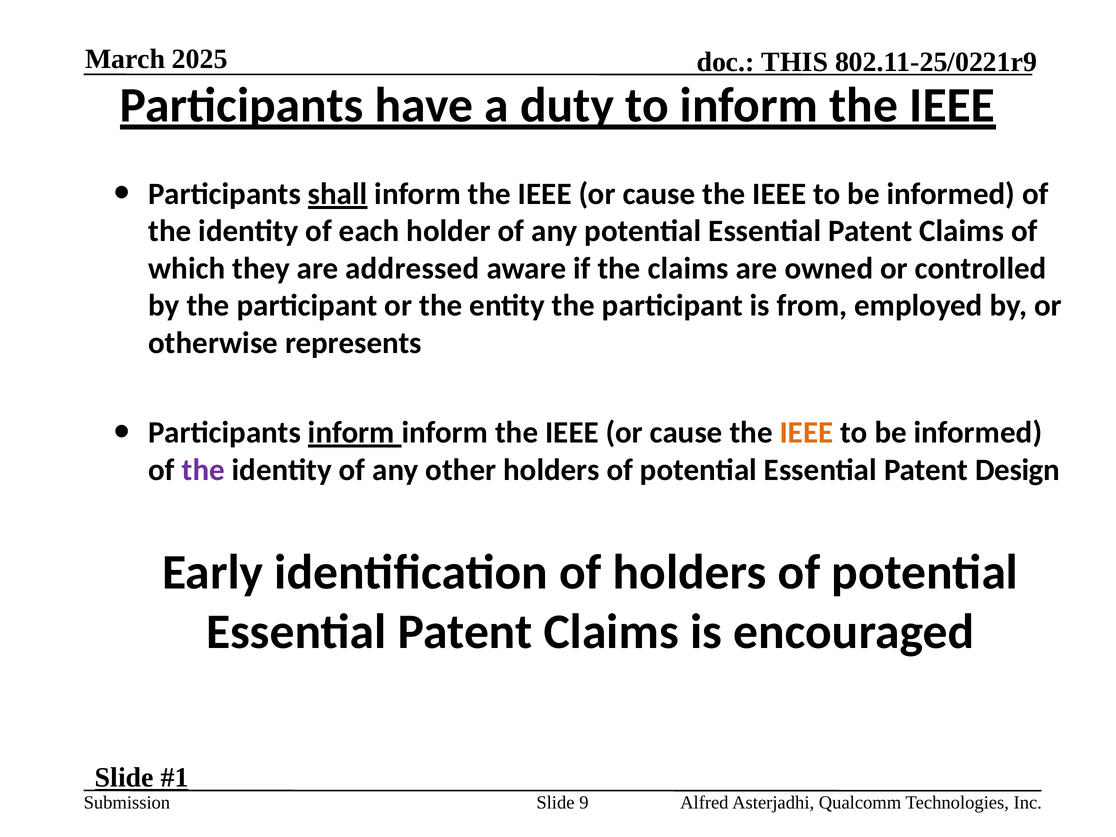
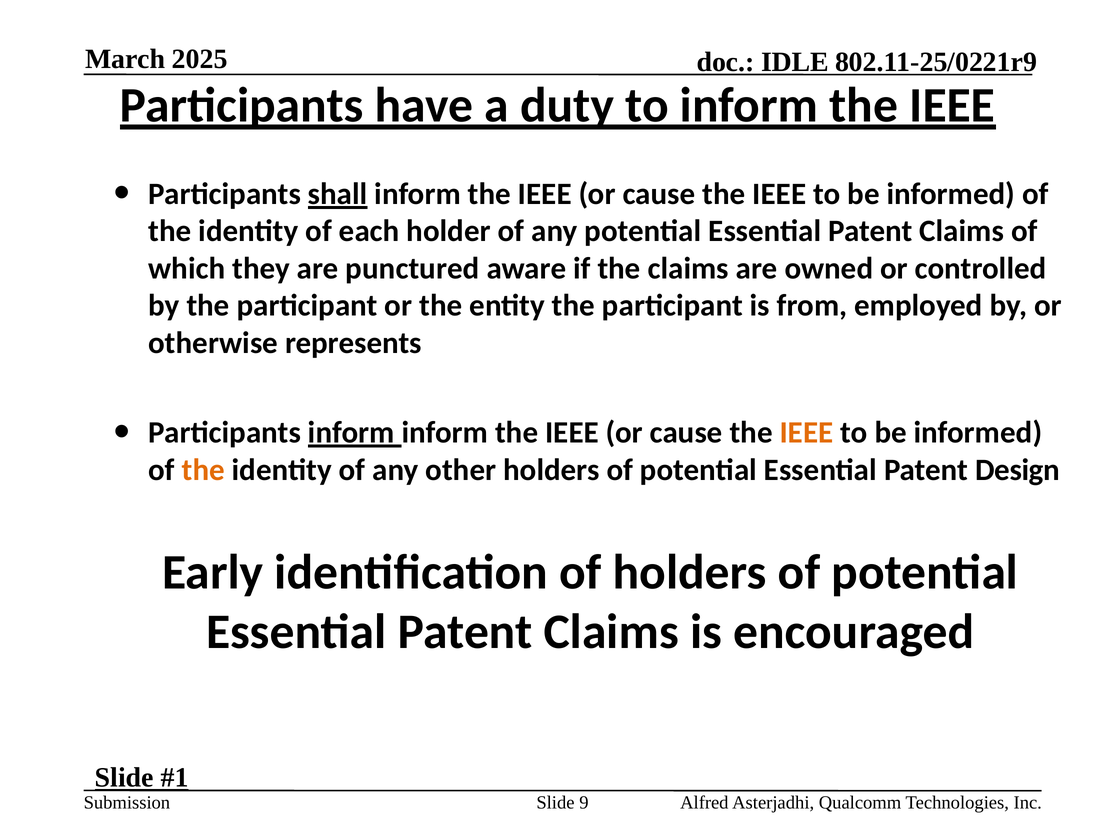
THIS: THIS -> IDLE (795, 62)
addressed: addressed -> punctured (412, 268)
the colour: purple -> orange (203, 470)
